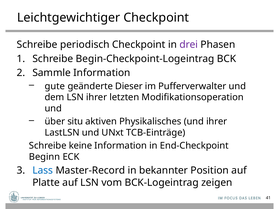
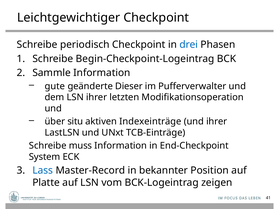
drei colour: purple -> blue (189, 45)
Physikalisches: Physikalisches -> Indexeinträge (150, 122)
keine: keine -> muss (80, 146)
Beginn: Beginn -> System (45, 157)
